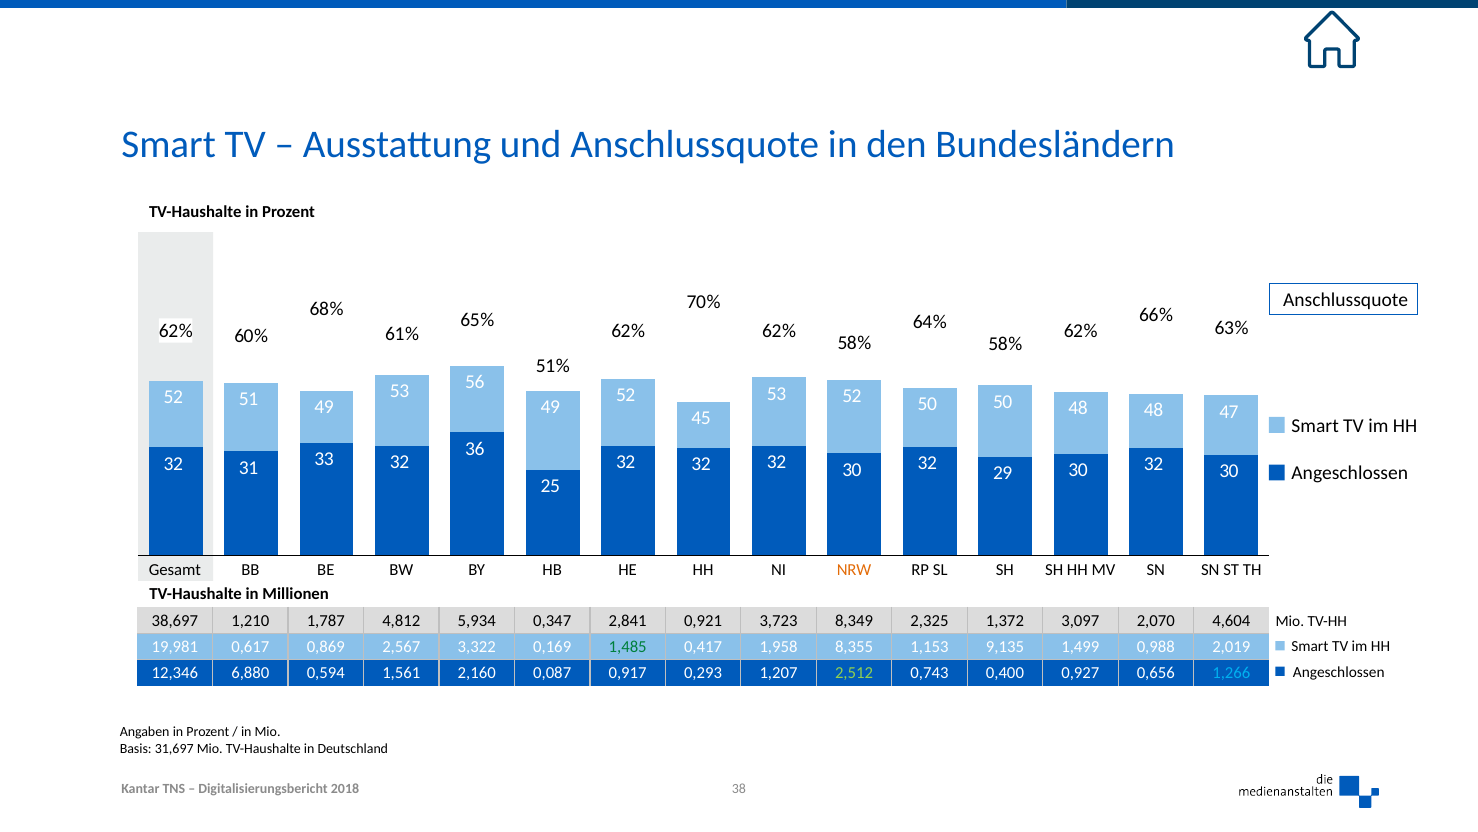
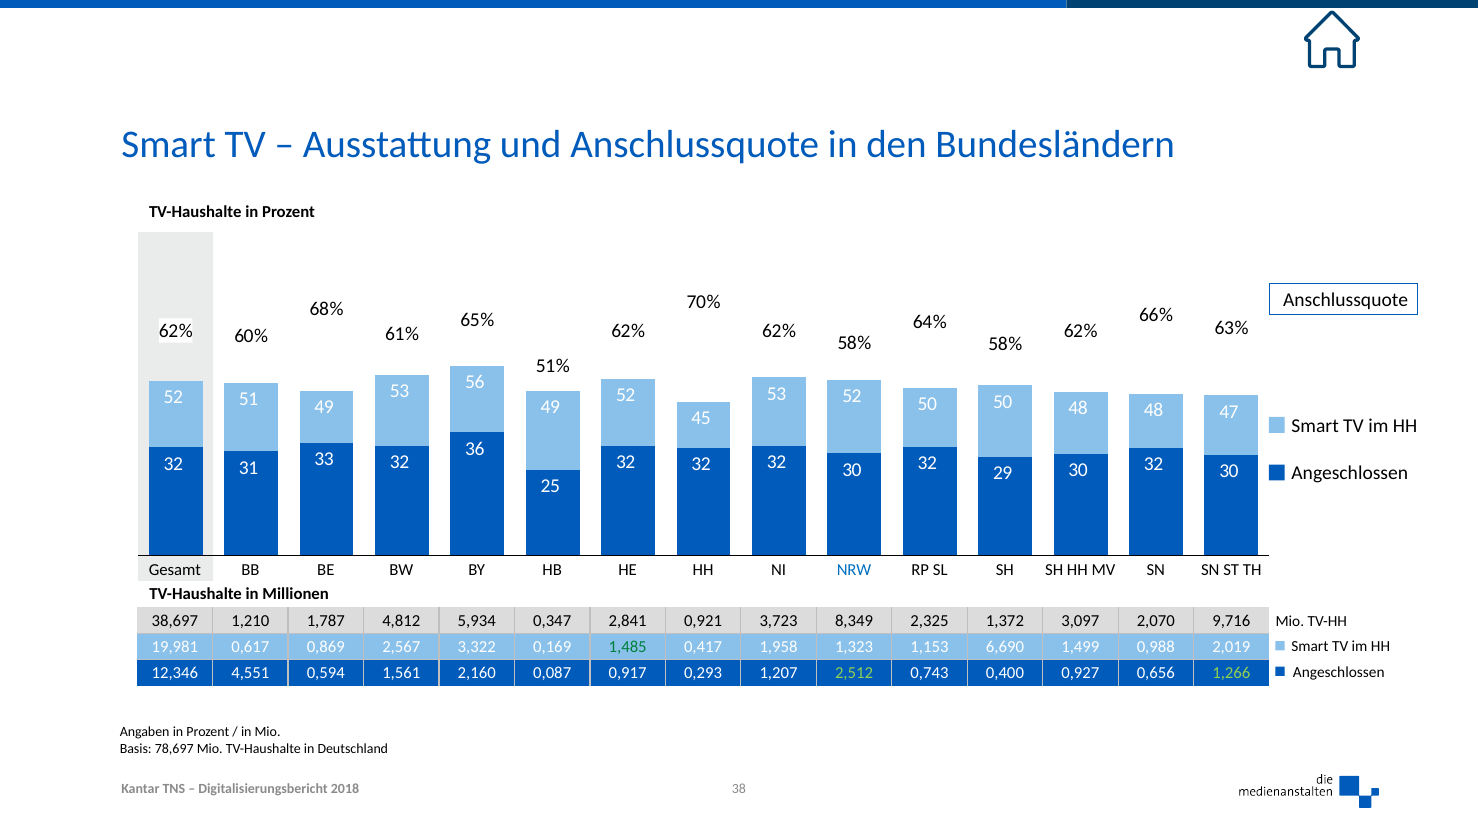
NRW colour: orange -> blue (854, 570)
4,604: 4,604 -> 9,716 (1231, 620)
8,355: 8,355 -> 1,323 (854, 647)
9,135: 9,135 -> 6,690 (1005, 647)
6,880: 6,880 -> 4,551 (250, 673)
1,266 colour: light blue -> light green (1231, 673)
31,697: 31,697 -> 78,697 (174, 749)
